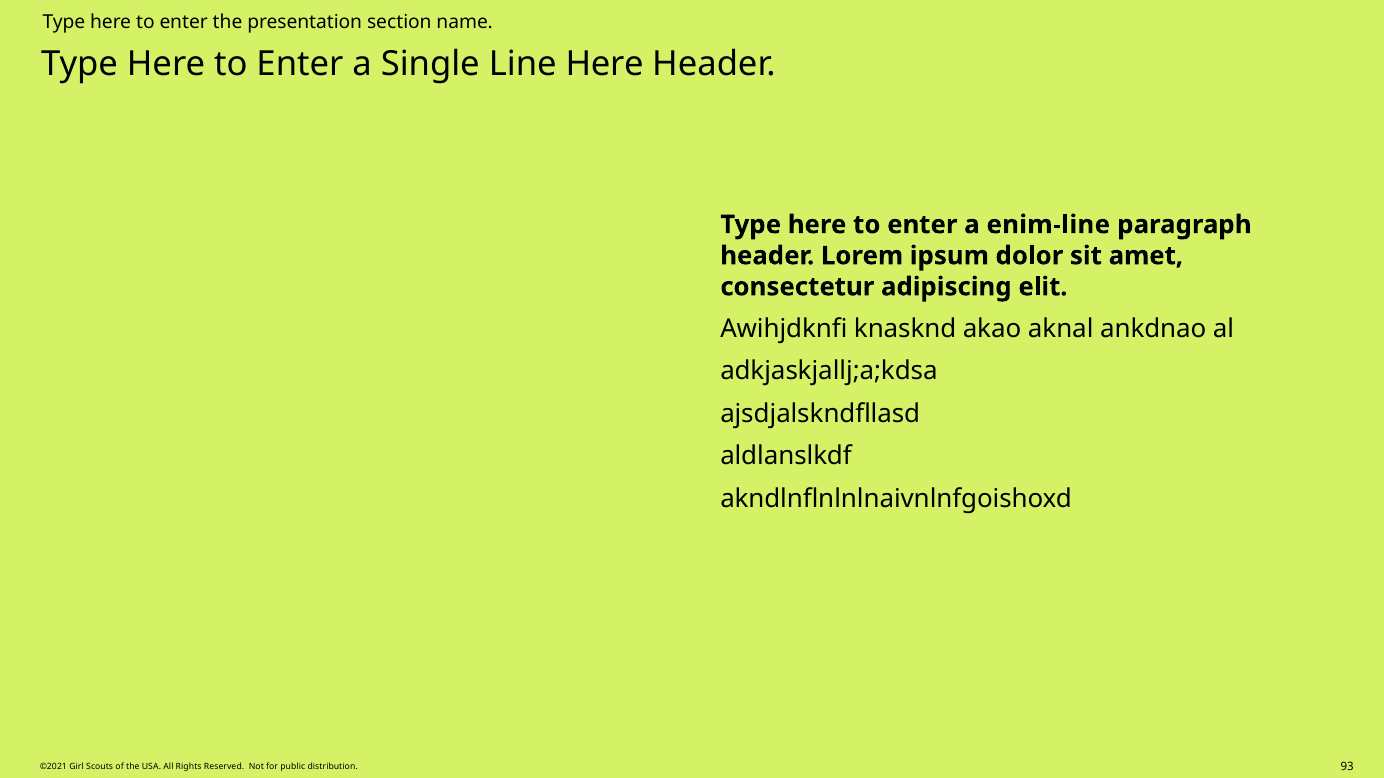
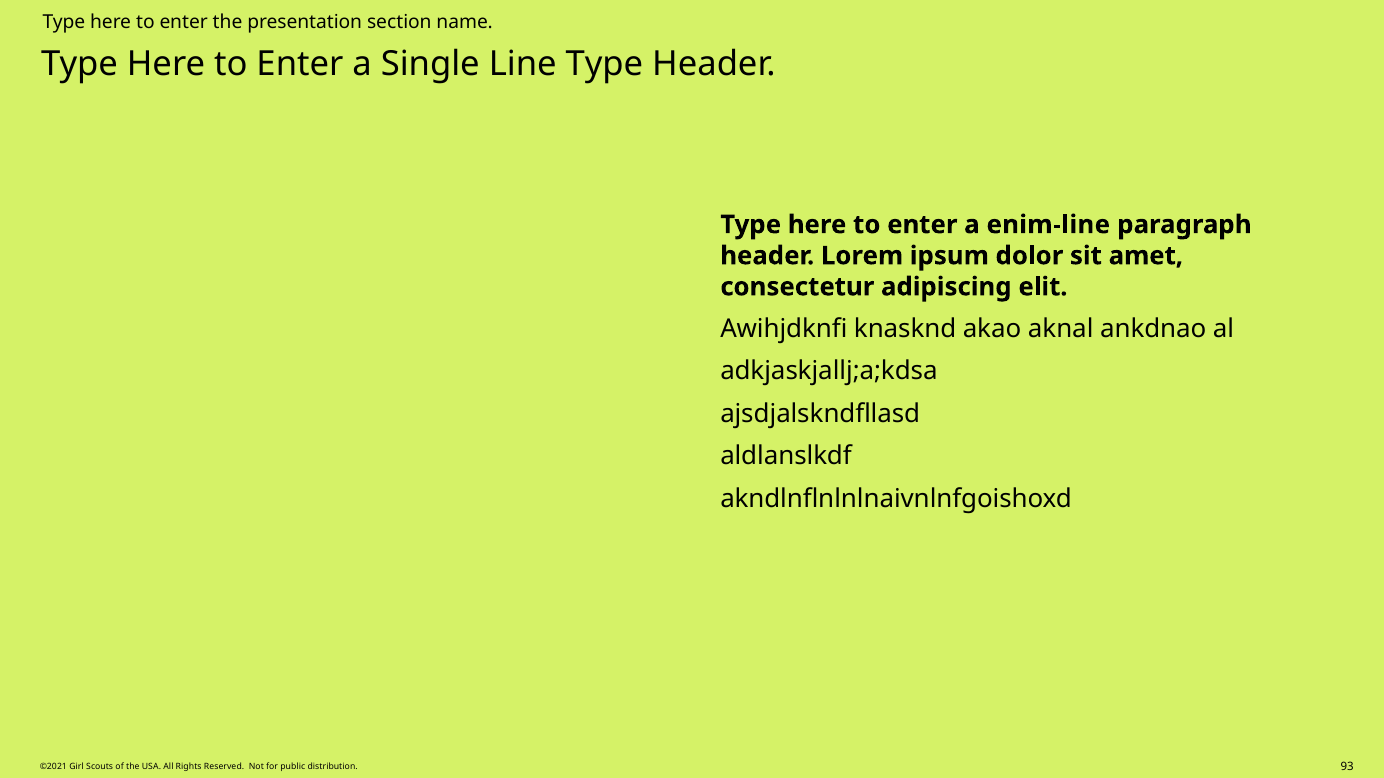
Line Here: Here -> Type (604, 64)
